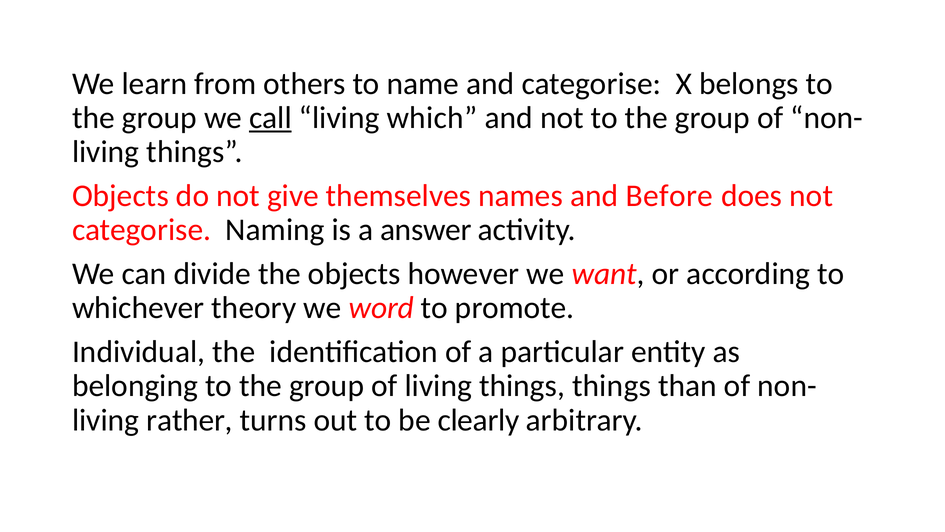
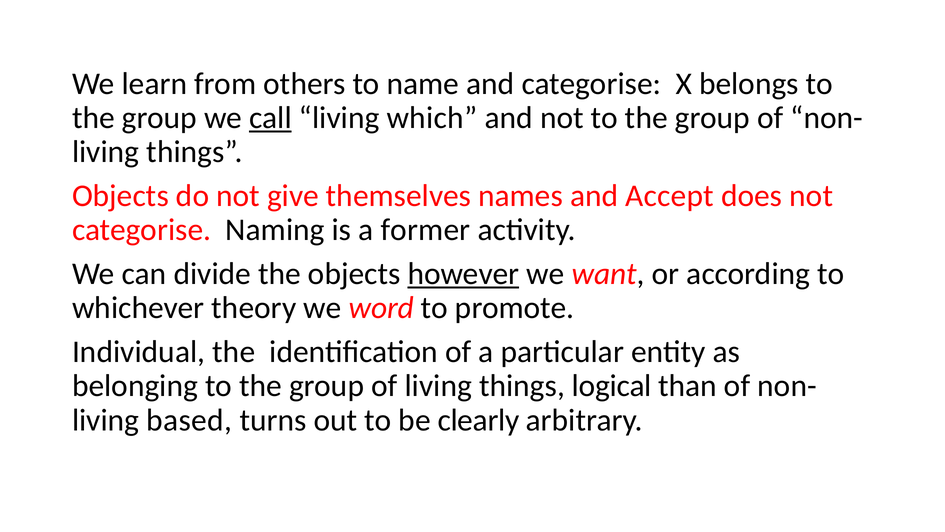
Before: Before -> Accept (670, 196)
answer: answer -> former (426, 230)
however underline: none -> present (463, 274)
things things: things -> logical (612, 386)
rather: rather -> based (189, 420)
